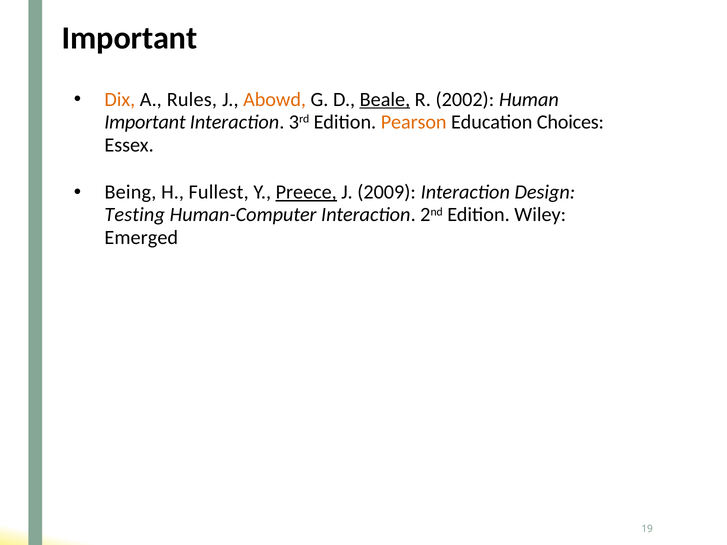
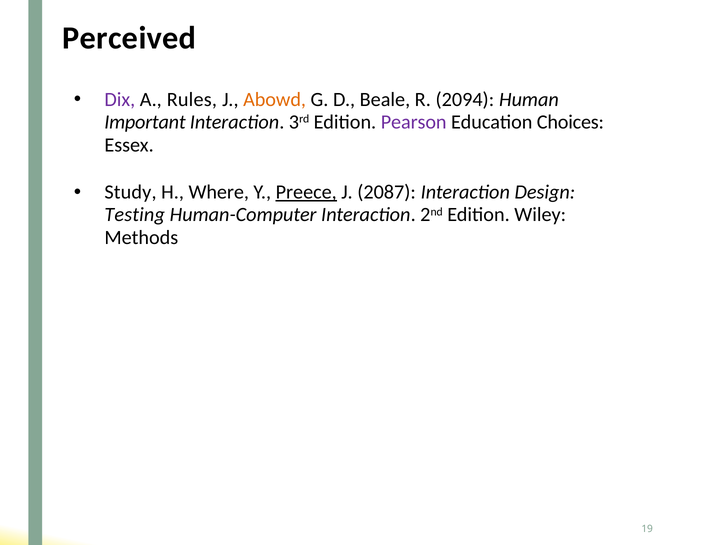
Important: Important -> Perceived (129, 38)
Dix colour: orange -> purple (120, 99)
Beale underline: present -> none (385, 99)
2002: 2002 -> 2094 (465, 99)
Pearson colour: orange -> purple (414, 122)
Being: Being -> Study (130, 192)
Fullest: Fullest -> Where (219, 192)
2009: 2009 -> 2087 (387, 192)
Emerged: Emerged -> Methods (141, 238)
